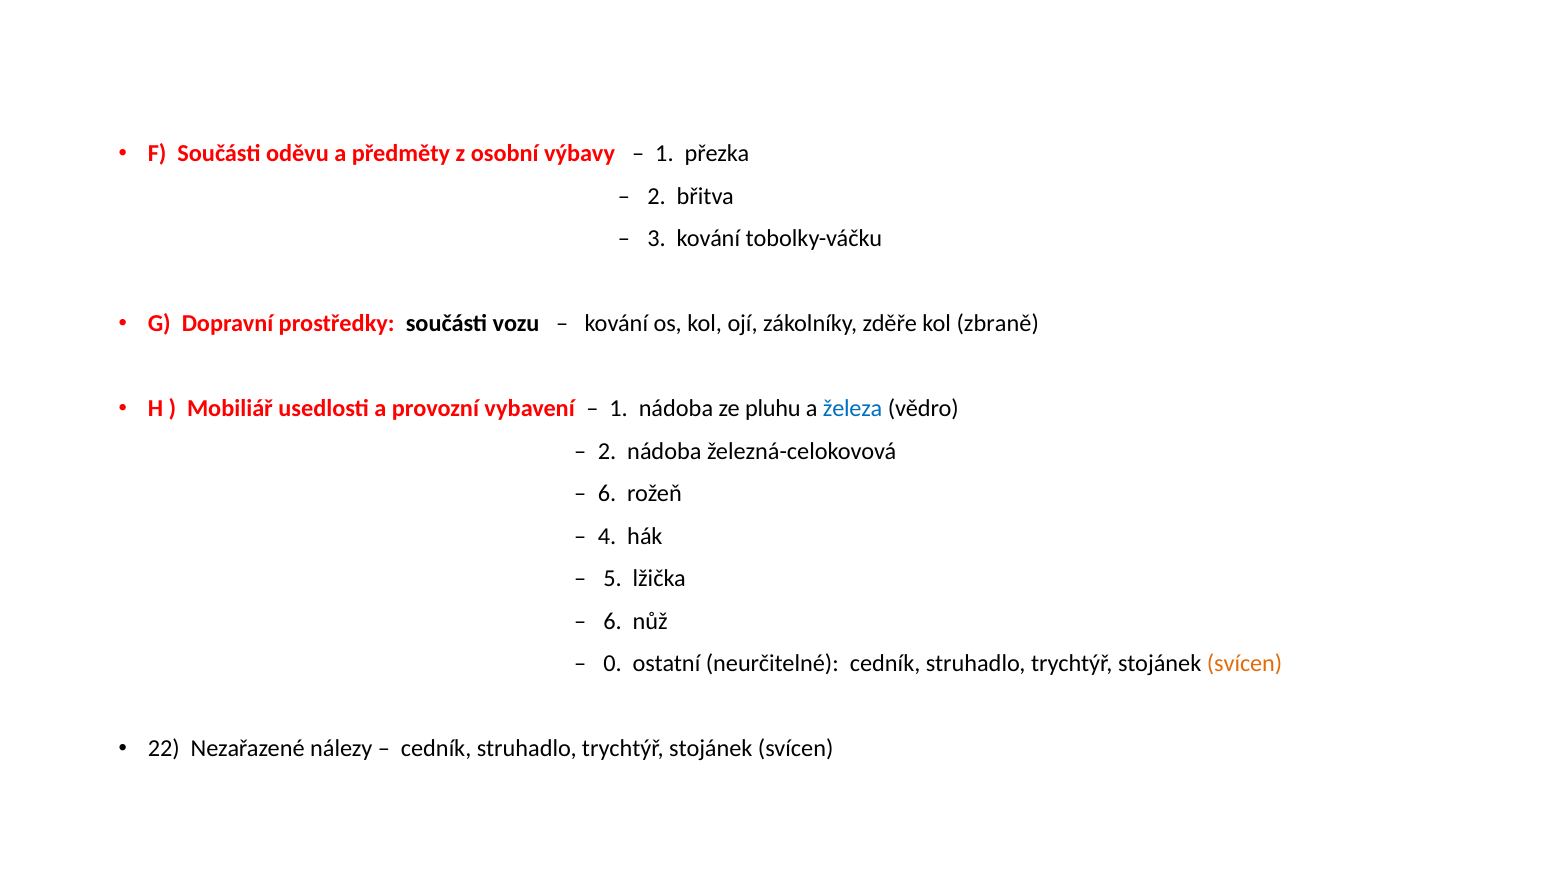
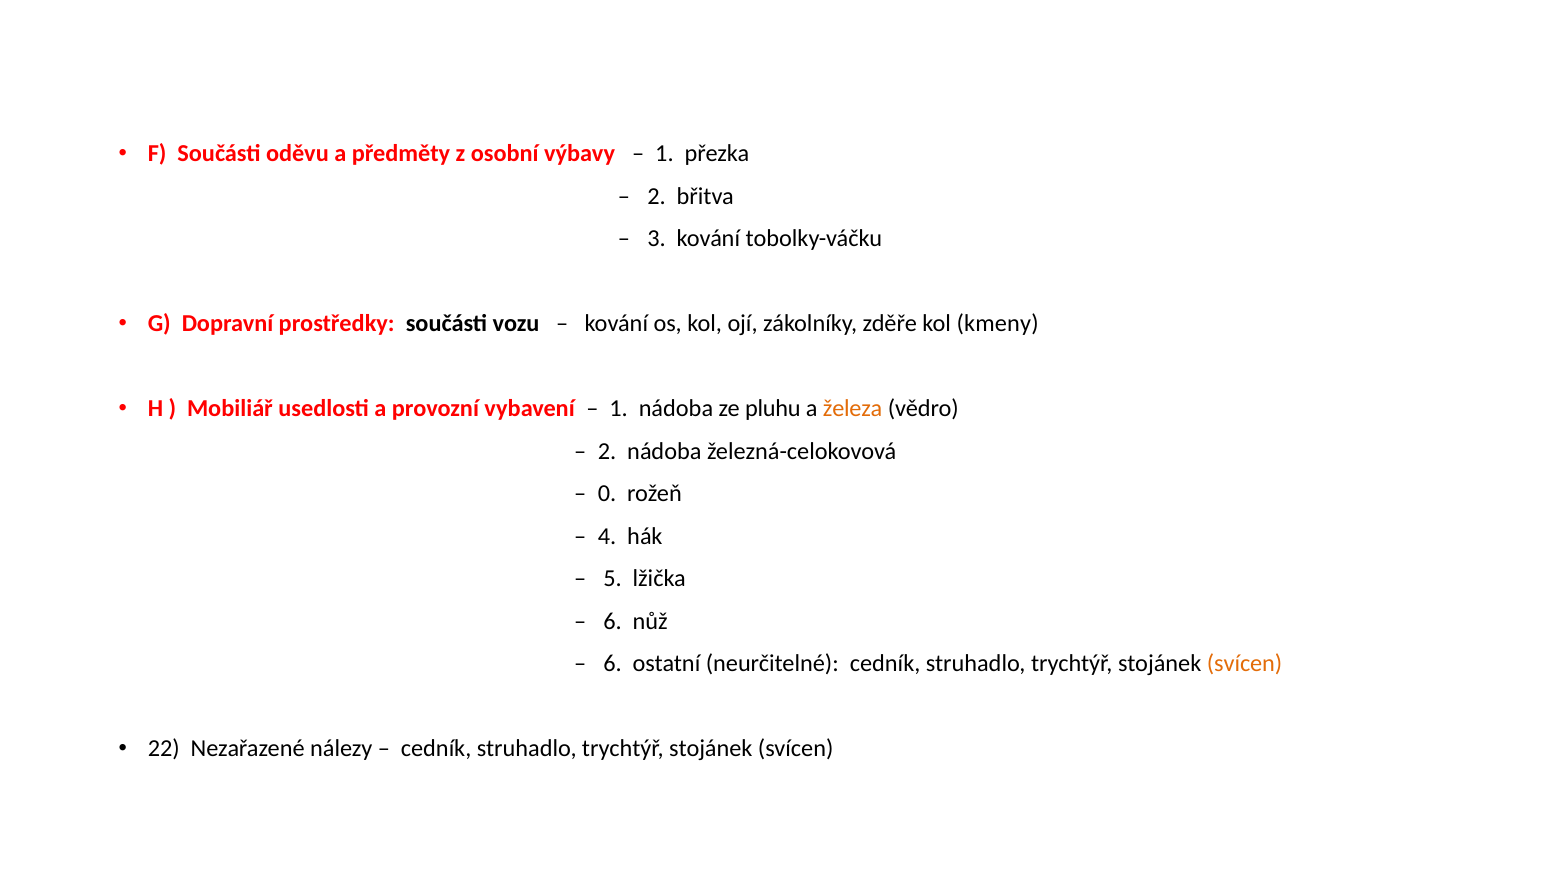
zbraně: zbraně -> kmeny (998, 324)
železa colour: blue -> orange (853, 409)
6: 6 -> 0 (607, 494)
0: 0 -> 6 (613, 664)
